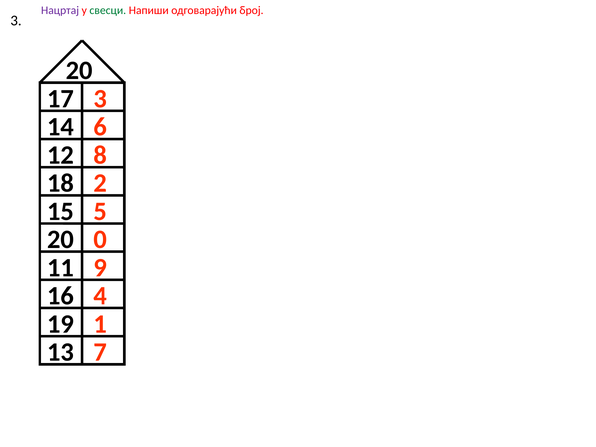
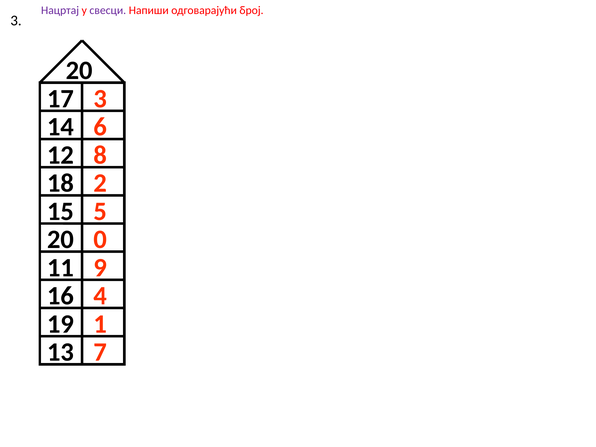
свесци colour: green -> purple (108, 10)
